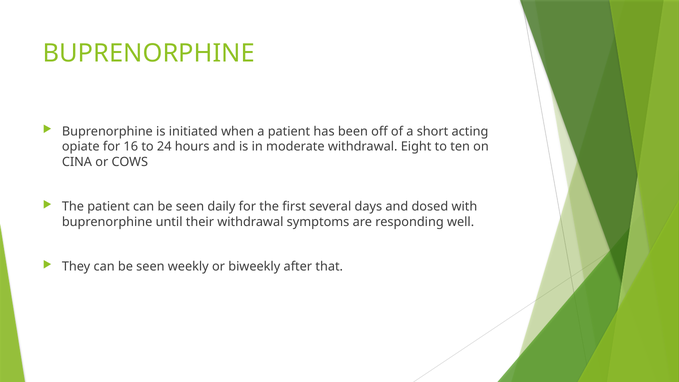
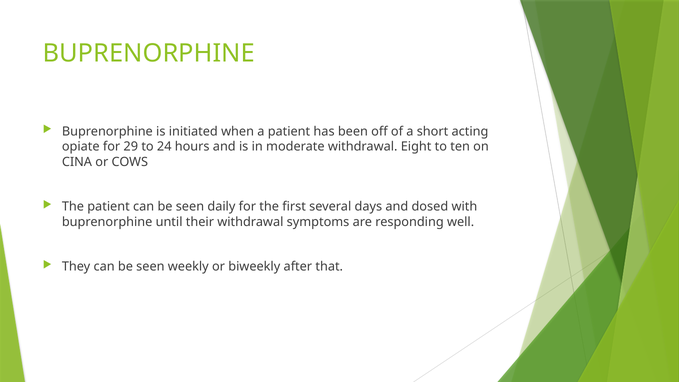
16: 16 -> 29 (131, 147)
